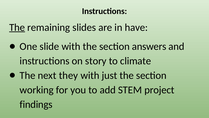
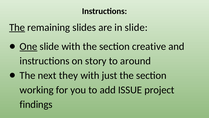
in have: have -> slide (136, 27)
One underline: none -> present (28, 46)
answers: answers -> creative (149, 46)
climate: climate -> around (136, 61)
STEM: STEM -> ISSUE (130, 90)
